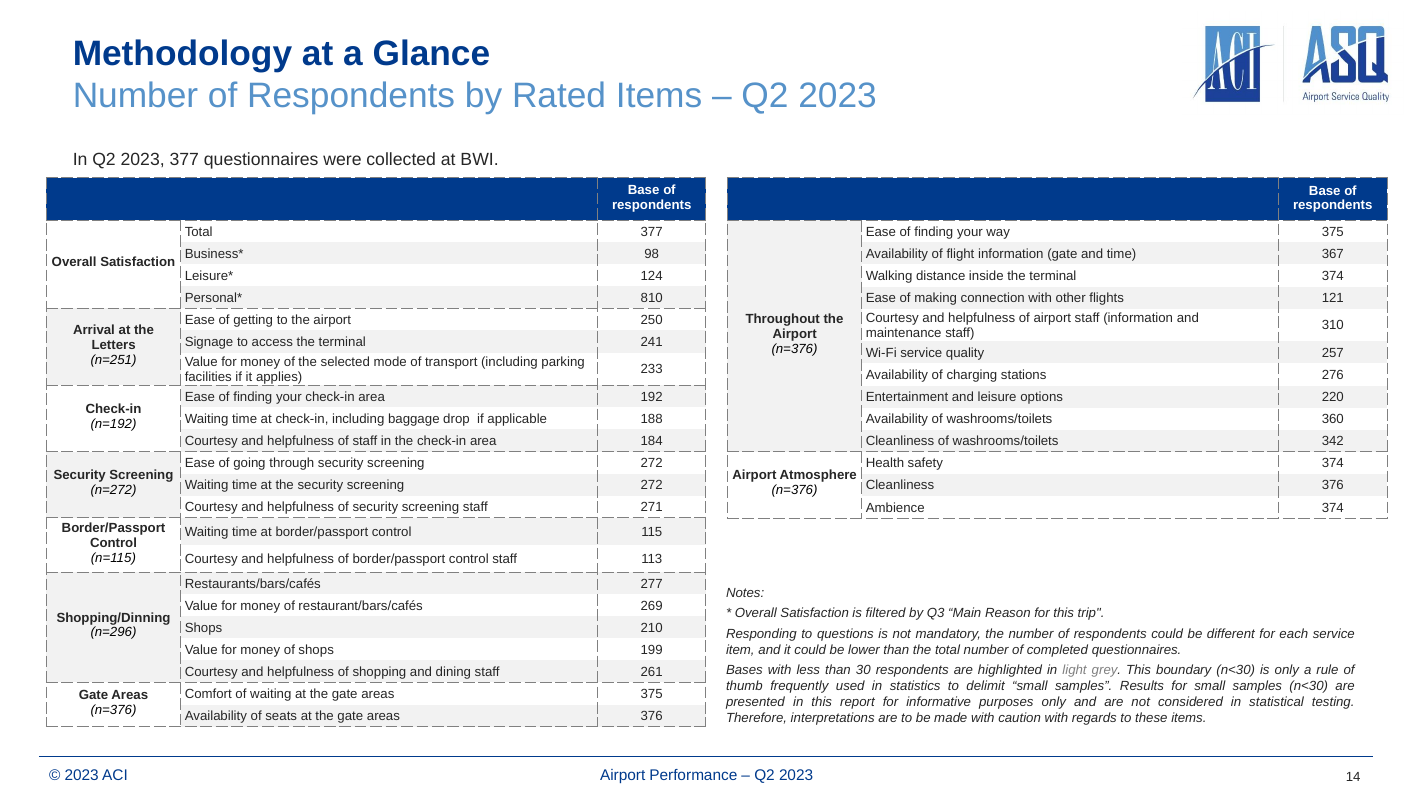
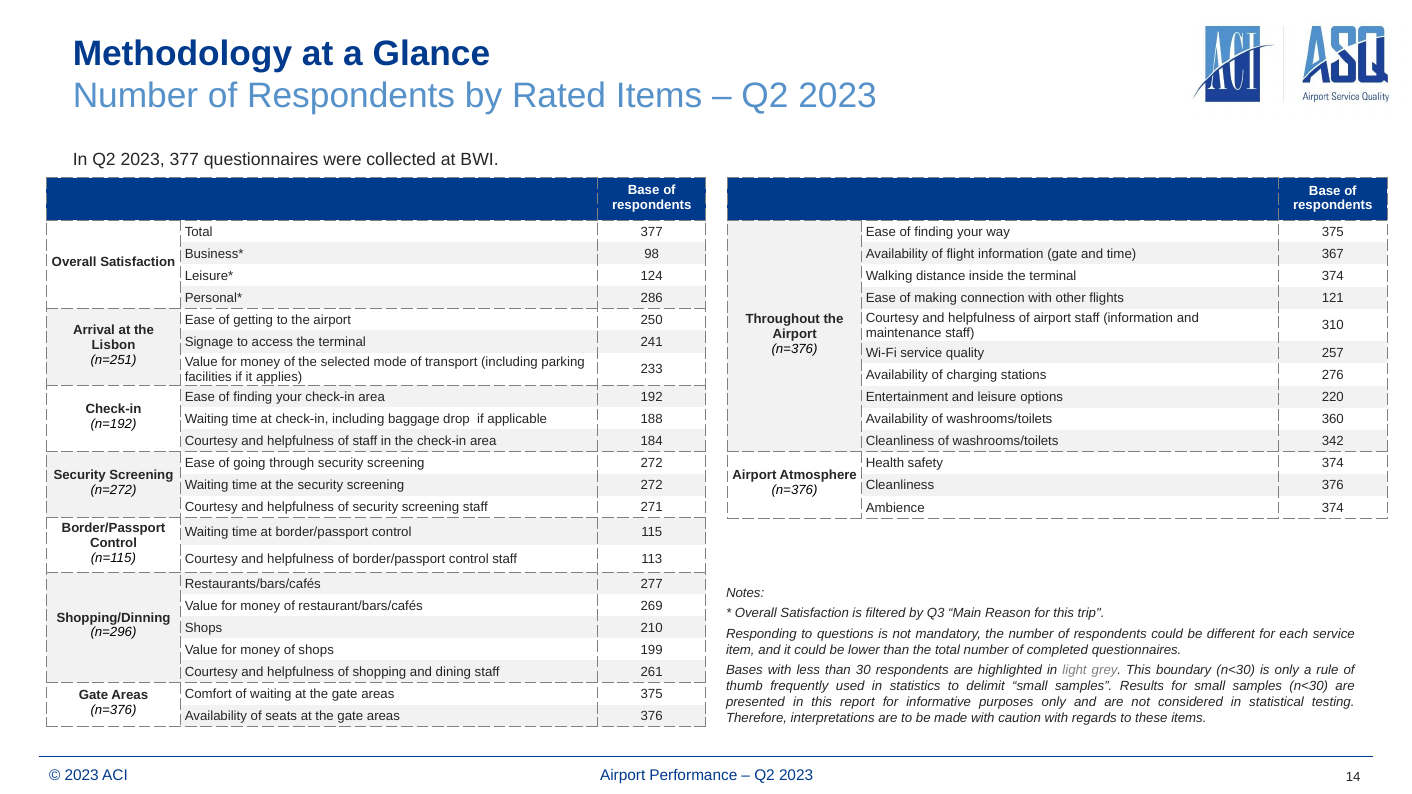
810: 810 -> 286 (652, 298)
Letters: Letters -> Lisbon (114, 345)
